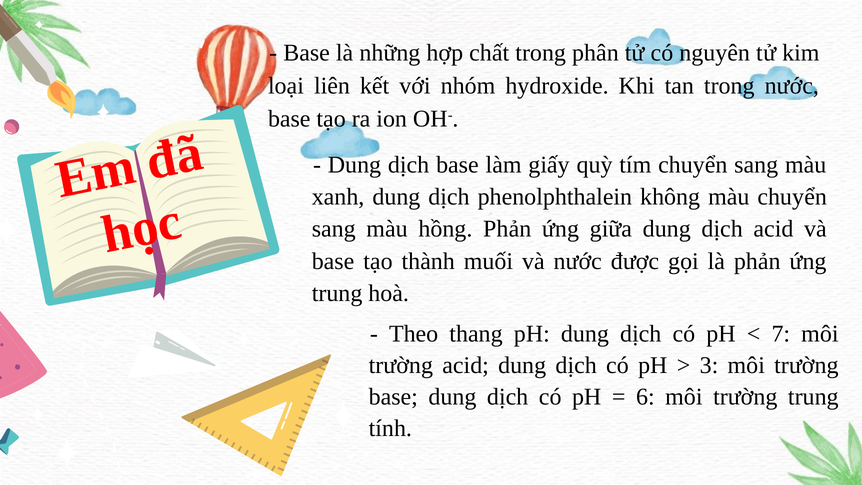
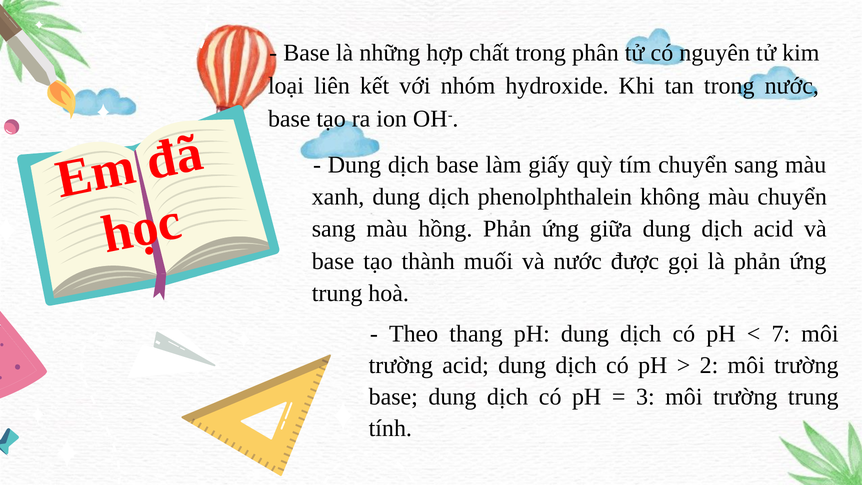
3: 3 -> 2 (709, 365)
6: 6 -> 3 (645, 397)
